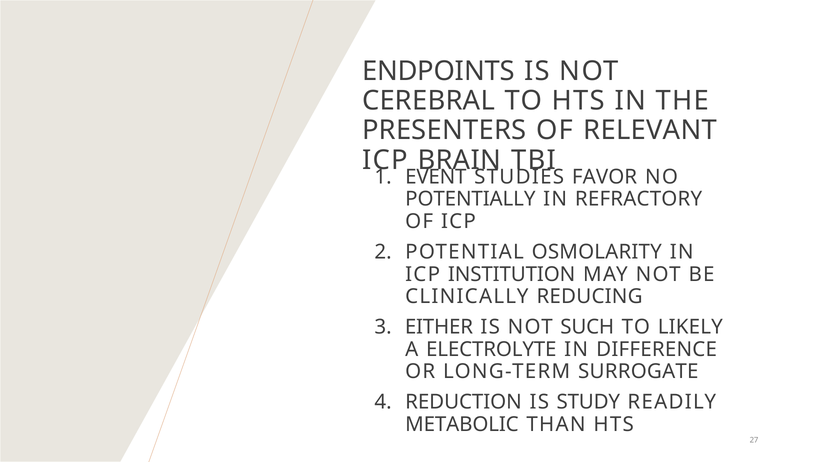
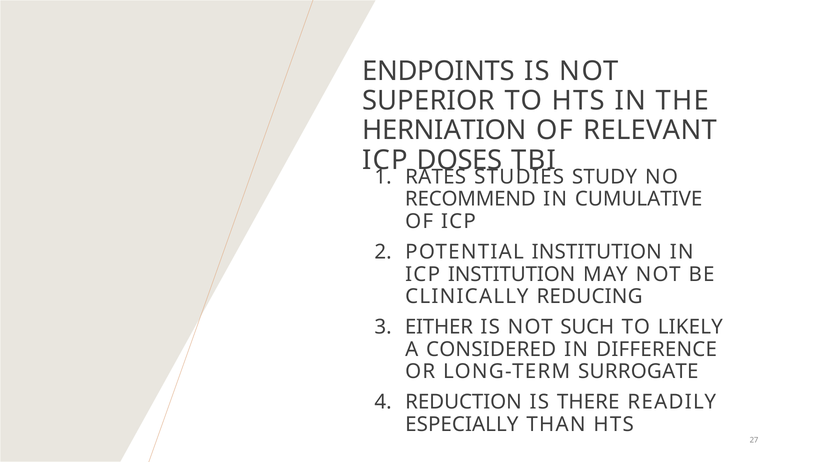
CEREBRAL: CEREBRAL -> SUPERIOR (428, 101)
PRESENTERS: PRESENTERS -> HERNIATION (444, 130)
BRAIN: BRAIN -> DOSES (460, 160)
EVENT: EVENT -> RATES (436, 177)
FAVOR: FAVOR -> STUDY (604, 177)
POTENTIALLY: POTENTIALLY -> RECOMMEND (470, 199)
REFRACTORY: REFRACTORY -> CUMULATIVE (639, 199)
POTENTIAL OSMOLARITY: OSMOLARITY -> INSTITUTION (597, 252)
ELECTROLYTE: ELECTROLYTE -> CONSIDERED (491, 349)
STUDY: STUDY -> THERE (588, 402)
METABOLIC: METABOLIC -> ESPECIALLY (462, 424)
